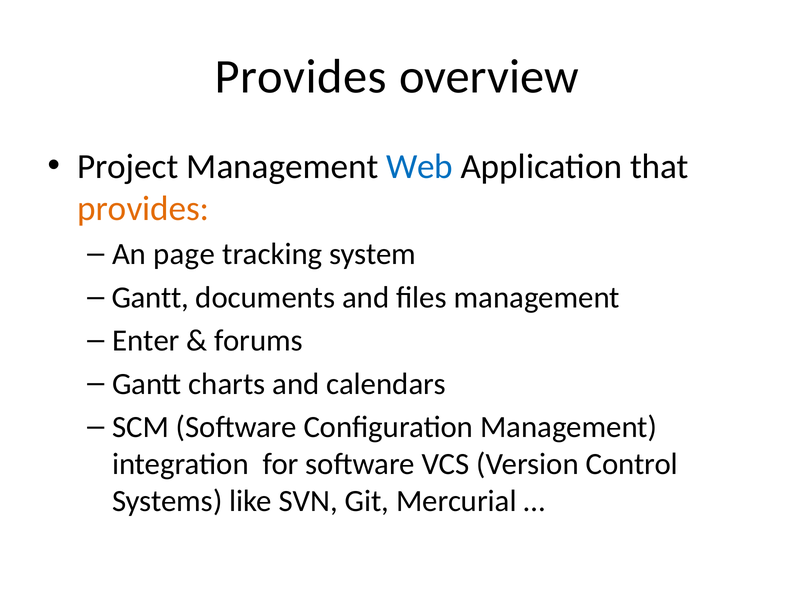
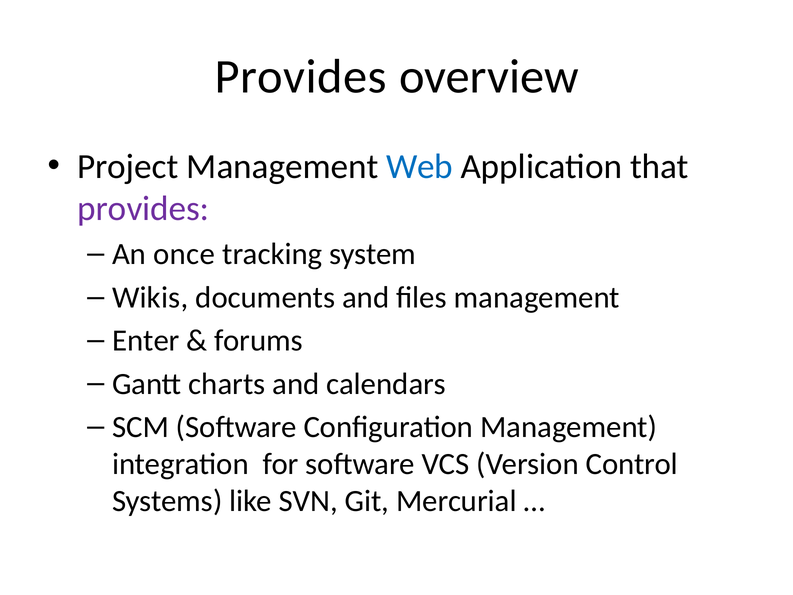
provides colour: orange -> purple (143, 209)
page: page -> once (184, 254)
Gantt: Gantt -> Wikis (150, 297)
